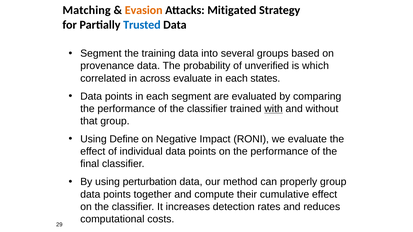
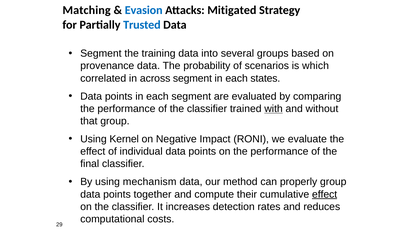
Evasion colour: orange -> blue (144, 10)
unverified: unverified -> scenarios (267, 66)
across evaluate: evaluate -> segment (192, 78)
Define: Define -> Kernel (124, 139)
perturbation: perturbation -> mechanism (150, 182)
effect underline: none -> present (325, 195)
